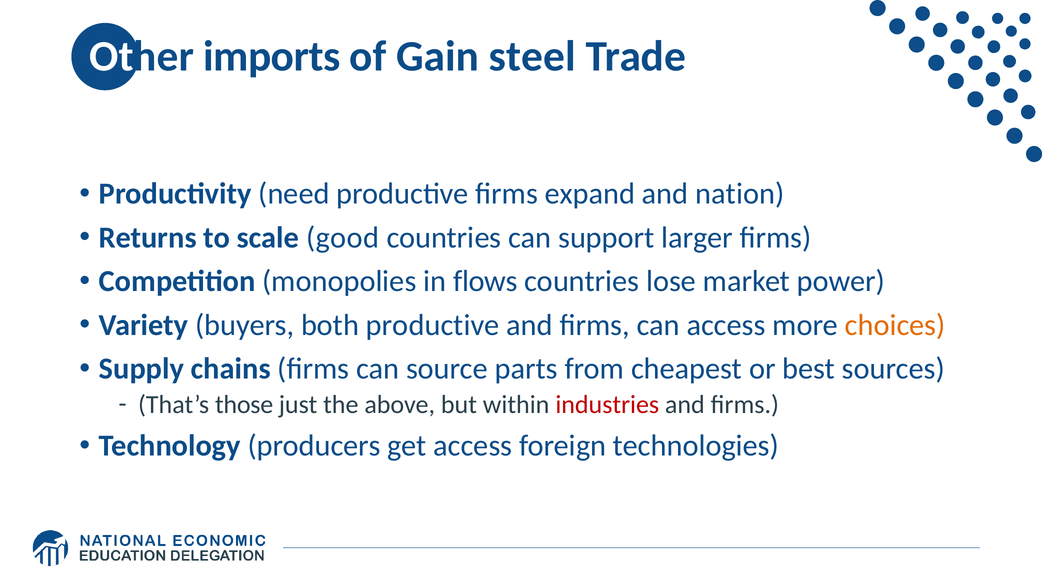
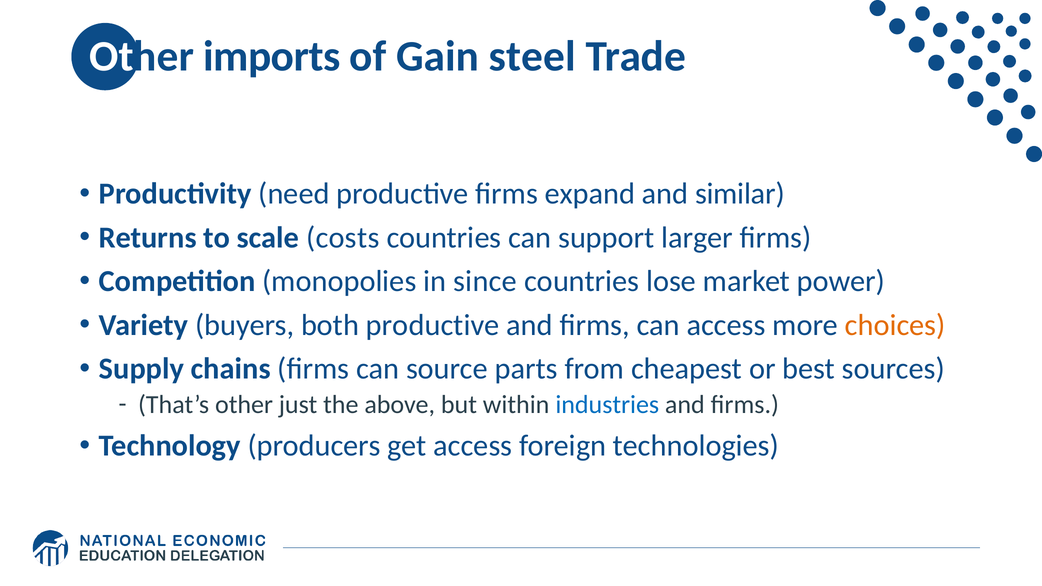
nation: nation -> similar (740, 194)
good: good -> costs (343, 238)
flows: flows -> since (485, 281)
That’s those: those -> other (244, 405)
industries colour: red -> blue (607, 405)
